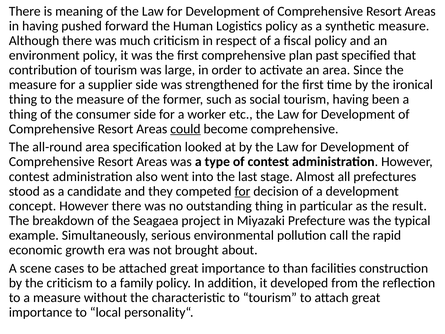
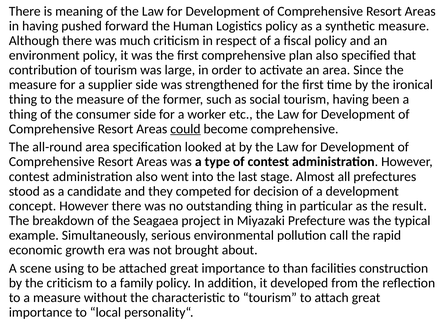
plan past: past -> also (327, 55)
for underline: present -> none (242, 191)
cases: cases -> using (69, 268)
